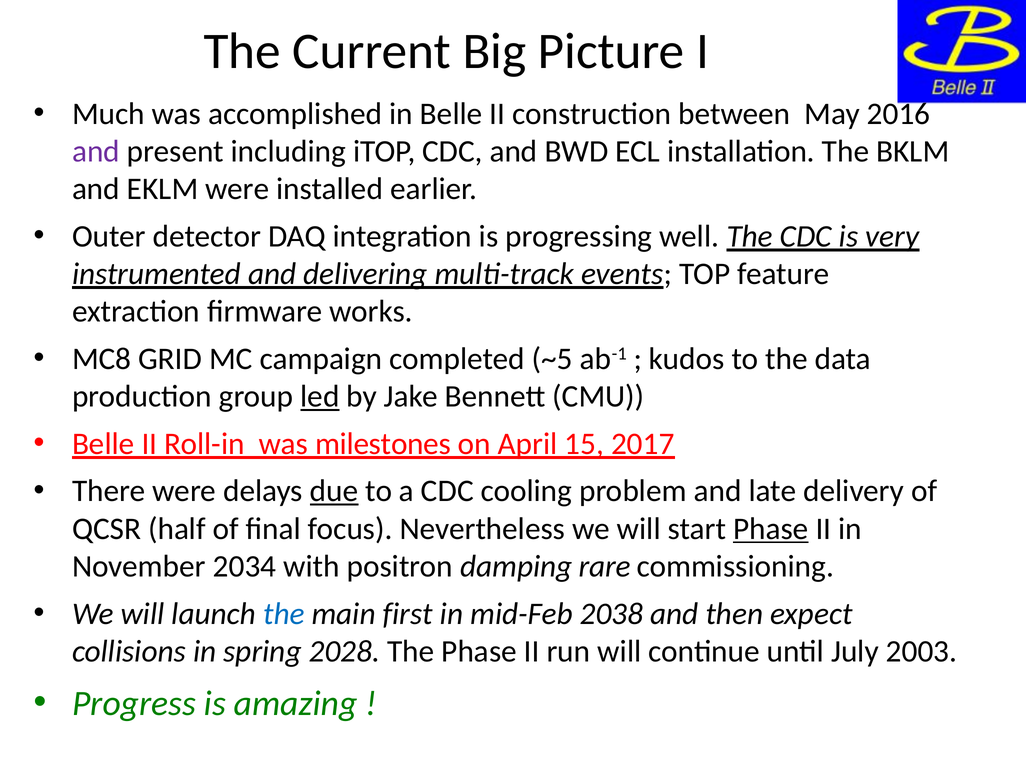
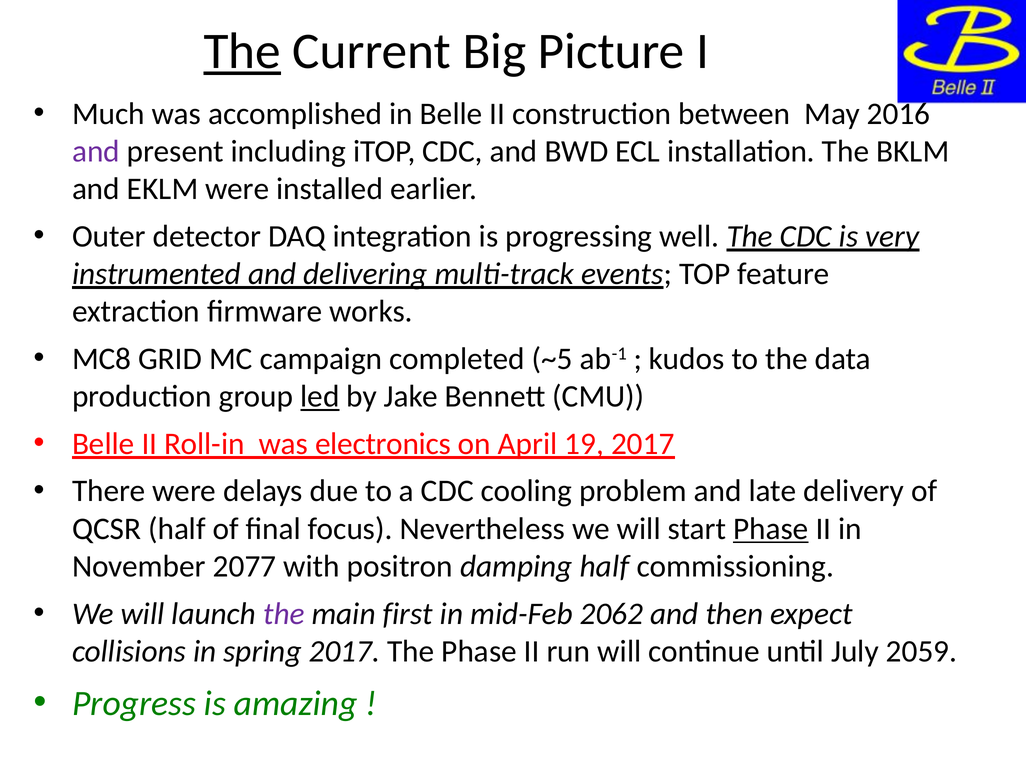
The underline: none -> present (242, 51)
milestones: milestones -> electronics (383, 444)
15: 15 -> 19 (584, 444)
due underline: present -> none (334, 491)
2034: 2034 -> 2077 (245, 566)
damping rare: rare -> half (604, 566)
the colour: blue -> purple (284, 613)
2038: 2038 -> 2062 (611, 613)
spring 2028: 2028 -> 2017 (344, 651)
2003: 2003 -> 2059 (921, 651)
